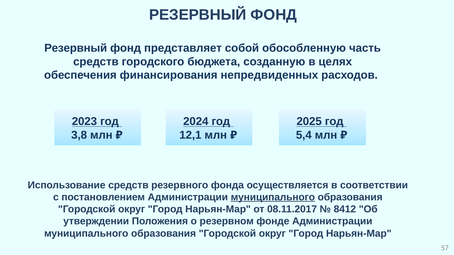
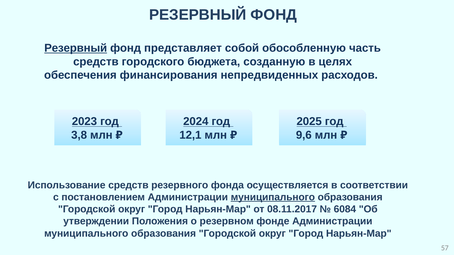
Резервный underline: none -> present (76, 48)
5,4: 5,4 -> 9,6 (304, 135)
8412: 8412 -> 6084 (345, 210)
